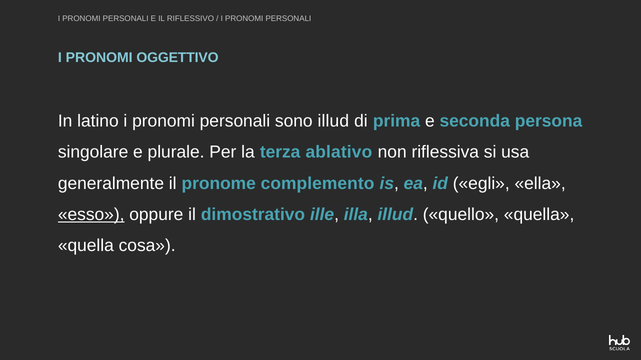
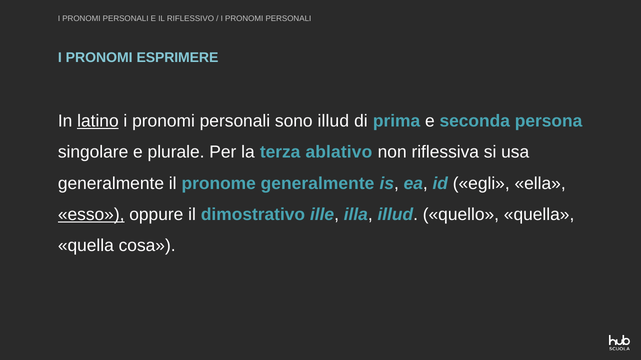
OGGETTIVO: OGGETTIVO -> ESPRIMERE (177, 58)
latino underline: none -> present (98, 121)
pronome complemento: complemento -> generalmente (318, 184)
